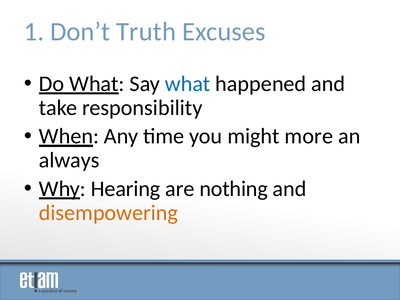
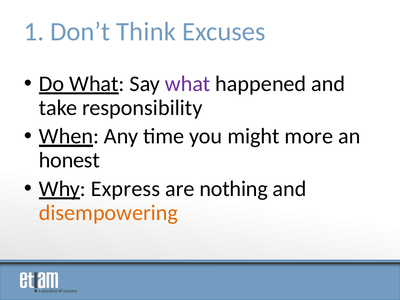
Truth: Truth -> Think (146, 32)
what colour: blue -> purple (188, 84)
always: always -> honest (69, 160)
Hearing: Hearing -> Express (125, 189)
